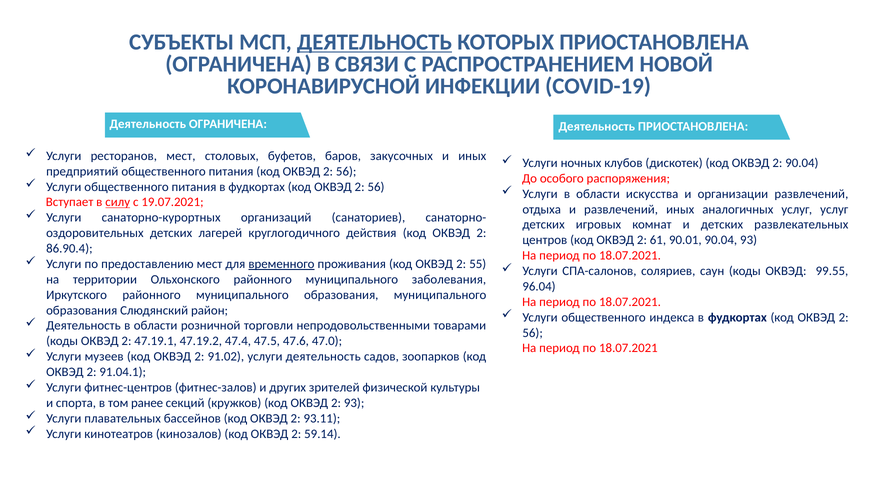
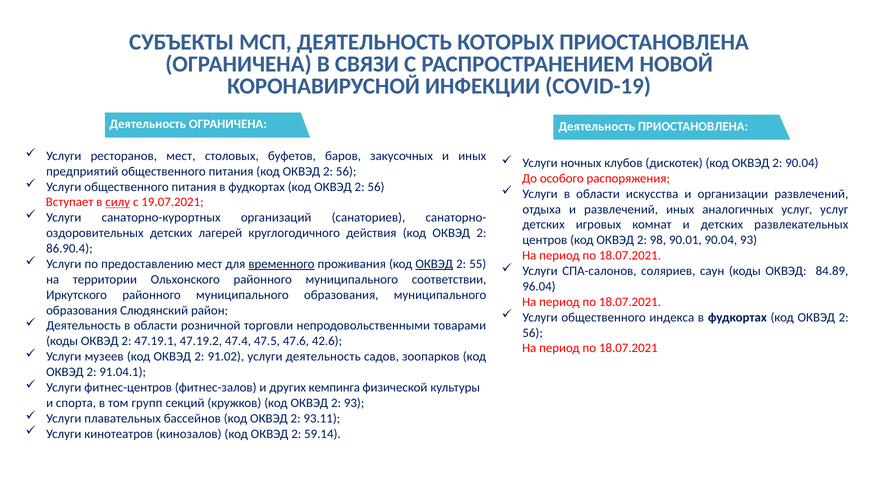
ДЕЯТЕЛЬНОСТЬ underline: present -> none (375, 42)
61: 61 -> 98 (658, 240)
ОКВЭД underline: none -> present (434, 264)
99.55: 99.55 -> 84.89 (832, 271)
заболевания: заболевания -> соответствии (449, 279)
47.0: 47.0 -> 42.6 (327, 341)
зрителей: зрителей -> кемпинга (334, 388)
ранее: ранее -> групп (147, 403)
